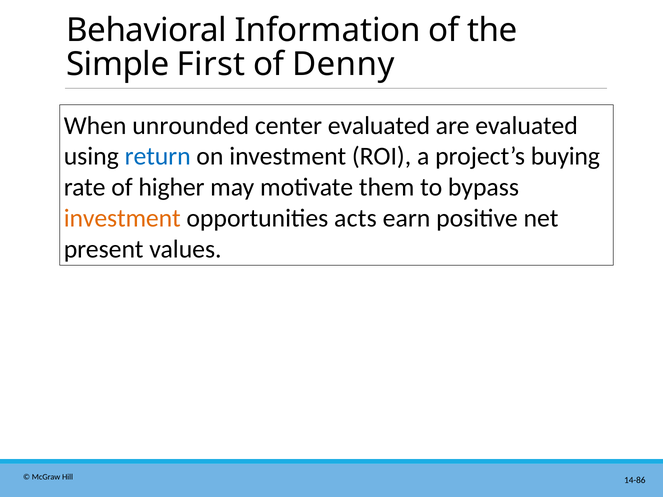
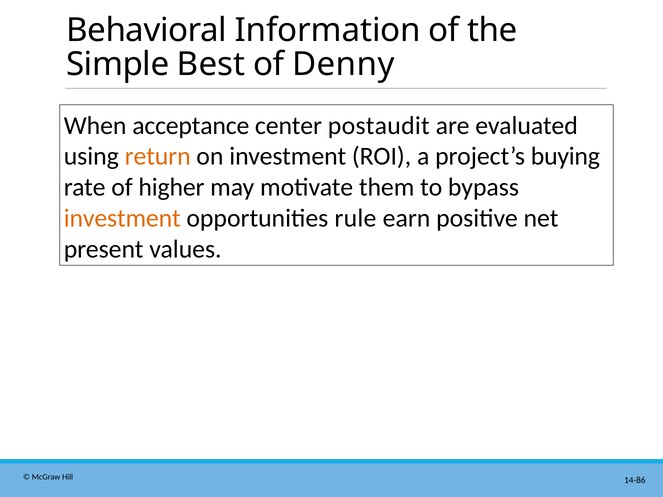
First: First -> Best (211, 64)
unrounded: unrounded -> acceptance (191, 126)
center evaluated: evaluated -> postaudit (379, 126)
return colour: blue -> orange (158, 157)
acts: acts -> rule (355, 218)
